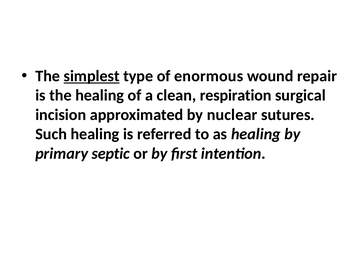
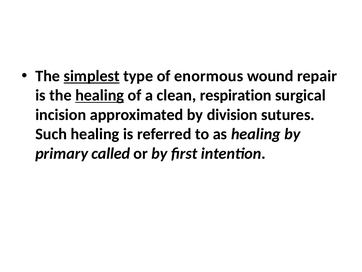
healing underline: none -> present (100, 95)
nuclear: nuclear -> division (232, 115)
septic: septic -> called (111, 153)
